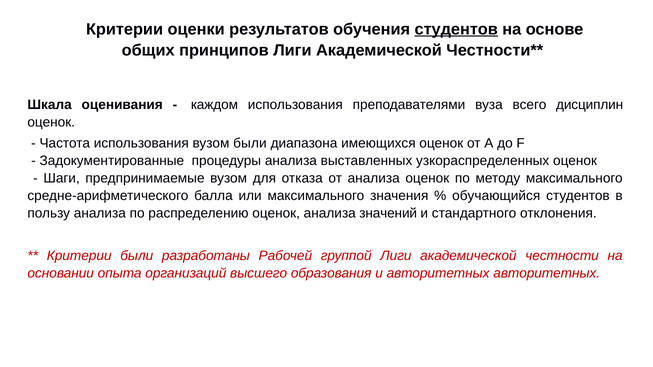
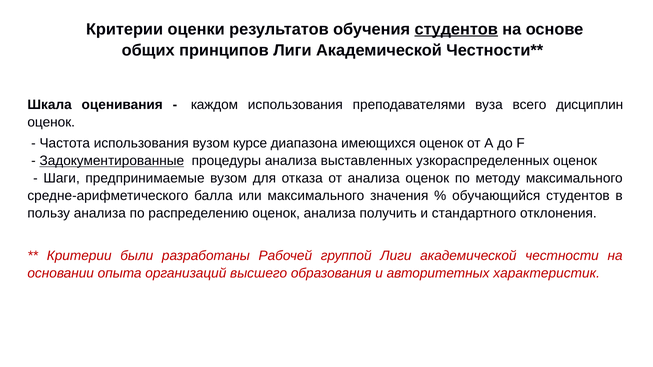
вузом были: были -> курсе (250, 144)
Задокументированные underline: none -> present (112, 161)
значений: значений -> получить (388, 214)
авторитетных авторитетных: авторитетных -> характеристик (547, 274)
